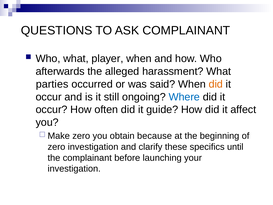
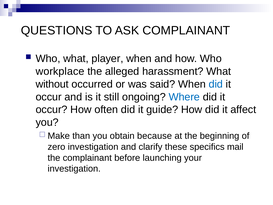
afterwards: afterwards -> workplace (60, 71)
parties: parties -> without (52, 84)
did colour: orange -> blue (216, 84)
Make zero: zero -> than (81, 136)
until: until -> mail (235, 147)
